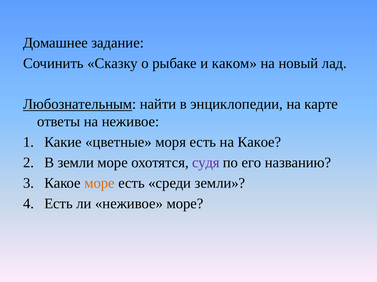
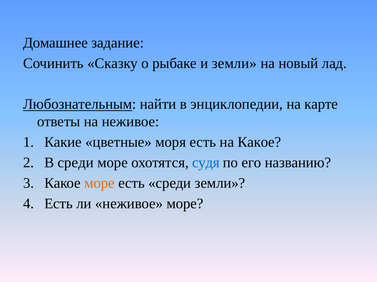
и каком: каком -> земли (234, 63)
В земли: земли -> среди (76, 163)
судя colour: purple -> blue (206, 163)
